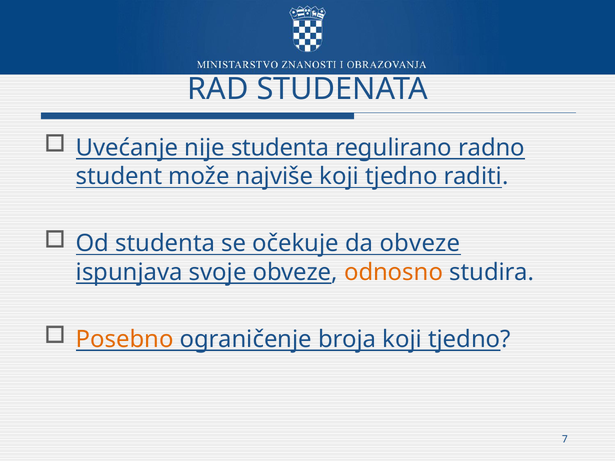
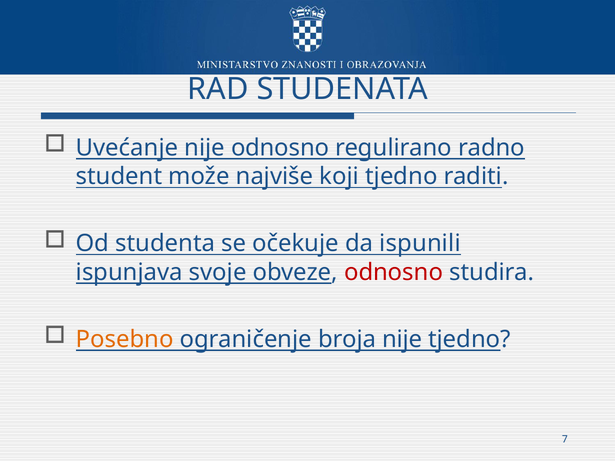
nije studenta: studenta -> odnosno (280, 148)
da obveze: obveze -> ispunili (420, 244)
odnosno colour: orange -> red (394, 272)
broja koji: koji -> nije (402, 339)
